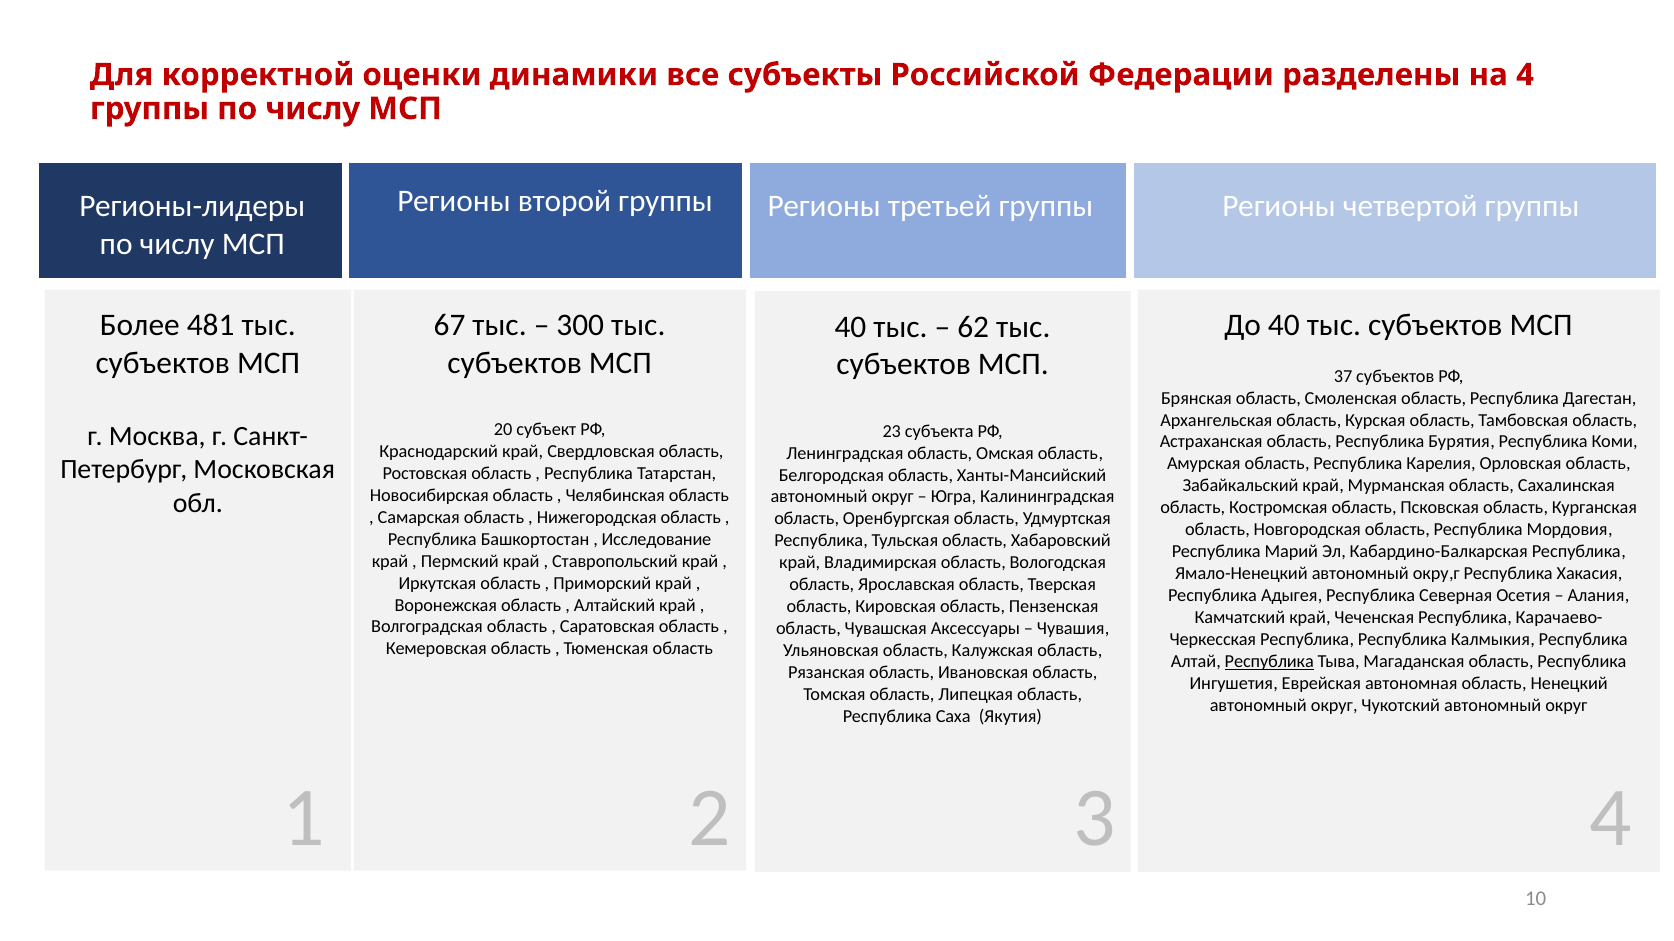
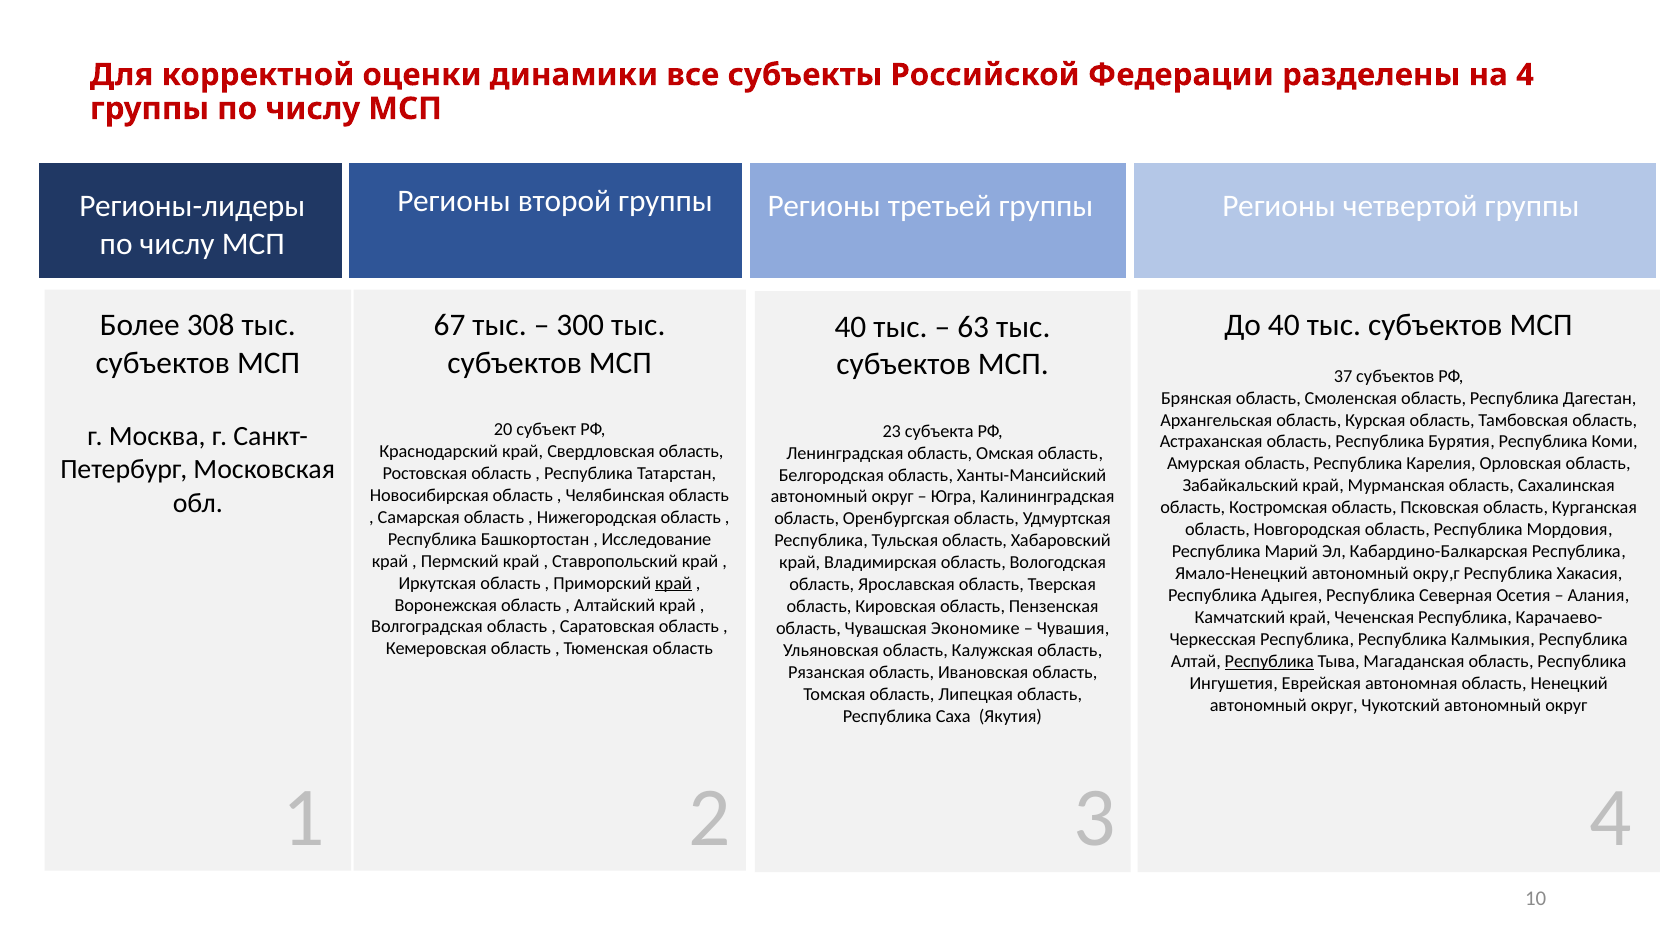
481: 481 -> 308 (211, 326)
62: 62 -> 63 (973, 327)
край underline: none -> present (674, 583)
Аксессуары: Аксессуары -> Экономике (975, 629)
